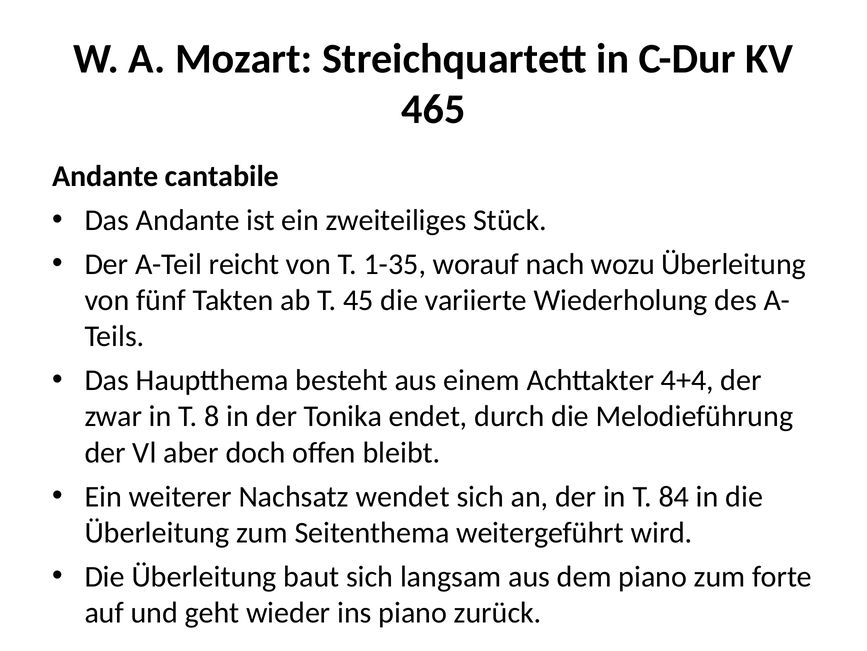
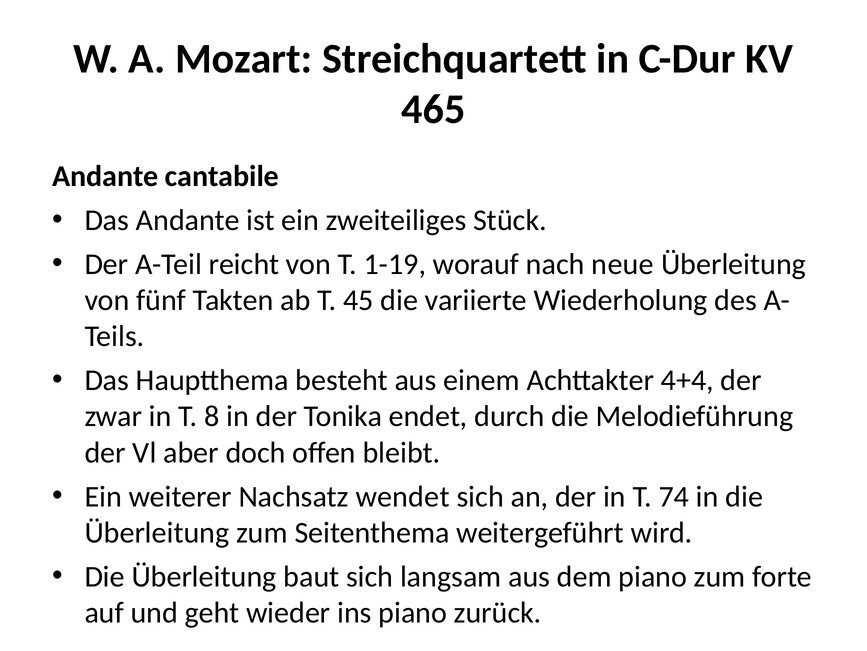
1-35: 1-35 -> 1-19 (395, 264)
wozu: wozu -> neue (623, 264)
84: 84 -> 74 (674, 496)
